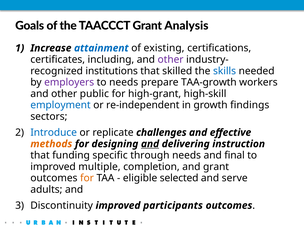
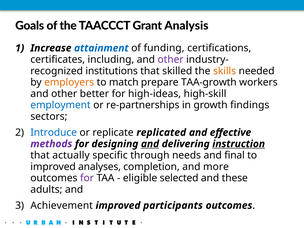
existing: existing -> funding (164, 48)
skills colour: blue -> orange (225, 71)
employers colour: purple -> orange (69, 82)
to needs: needs -> match (124, 82)
public: public -> better (94, 94)
high-grant: high-grant -> high-ideas (155, 94)
re-independent: re-independent -> re-partnerships (143, 105)
challenges: challenges -> replicated (161, 132)
methods colour: orange -> purple (51, 144)
instruction underline: none -> present (239, 144)
funding: funding -> actually (71, 155)
multiple: multiple -> analyses (100, 167)
and grant: grant -> more (216, 167)
for colour: orange -> purple (87, 178)
serve: serve -> these (235, 178)
Discontinuity: Discontinuity -> Achievement (62, 205)
